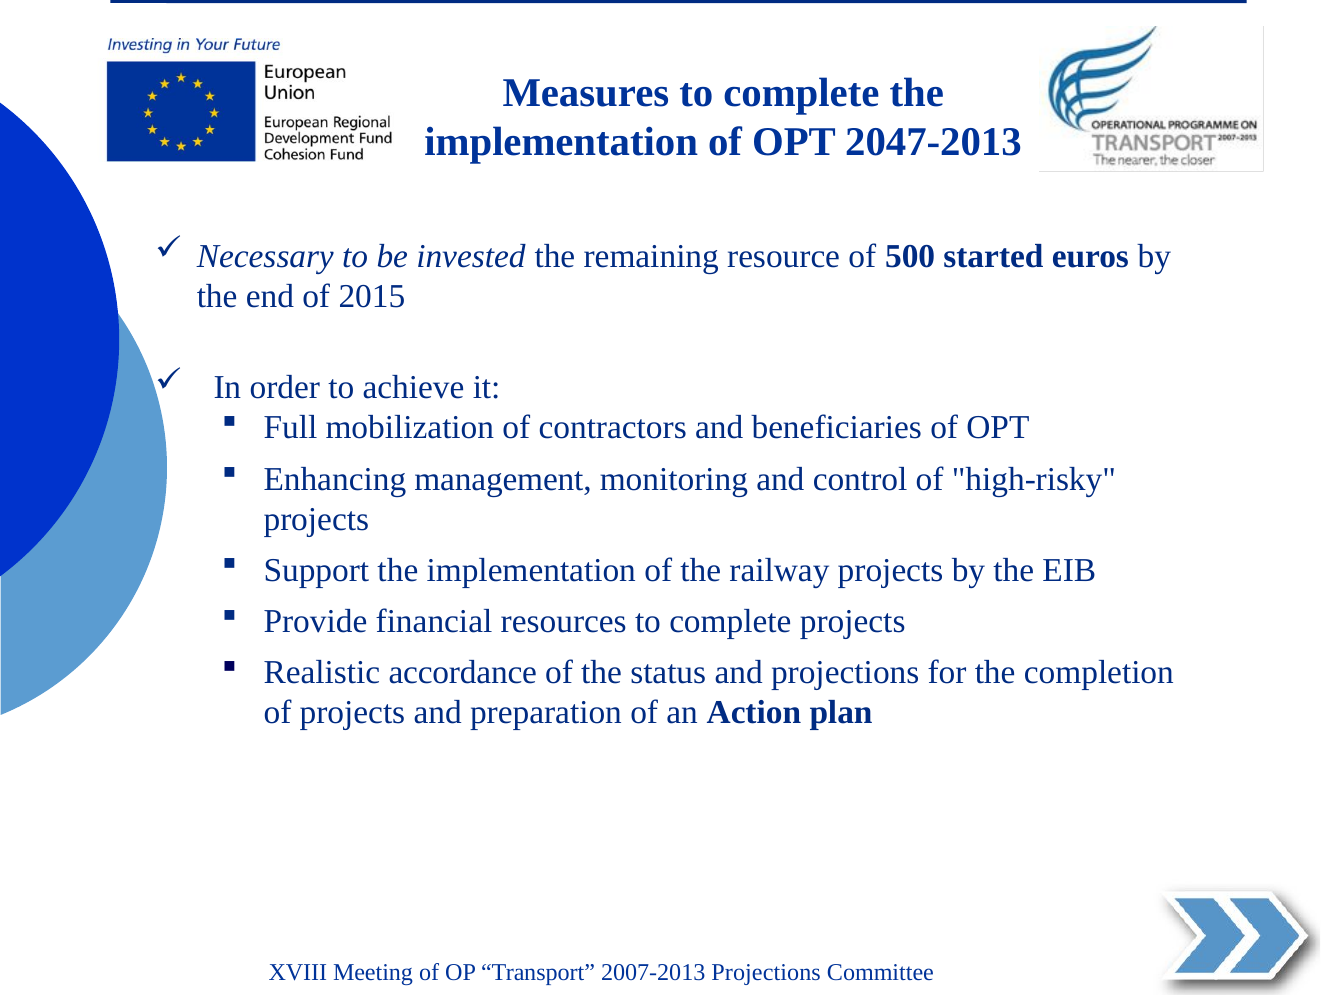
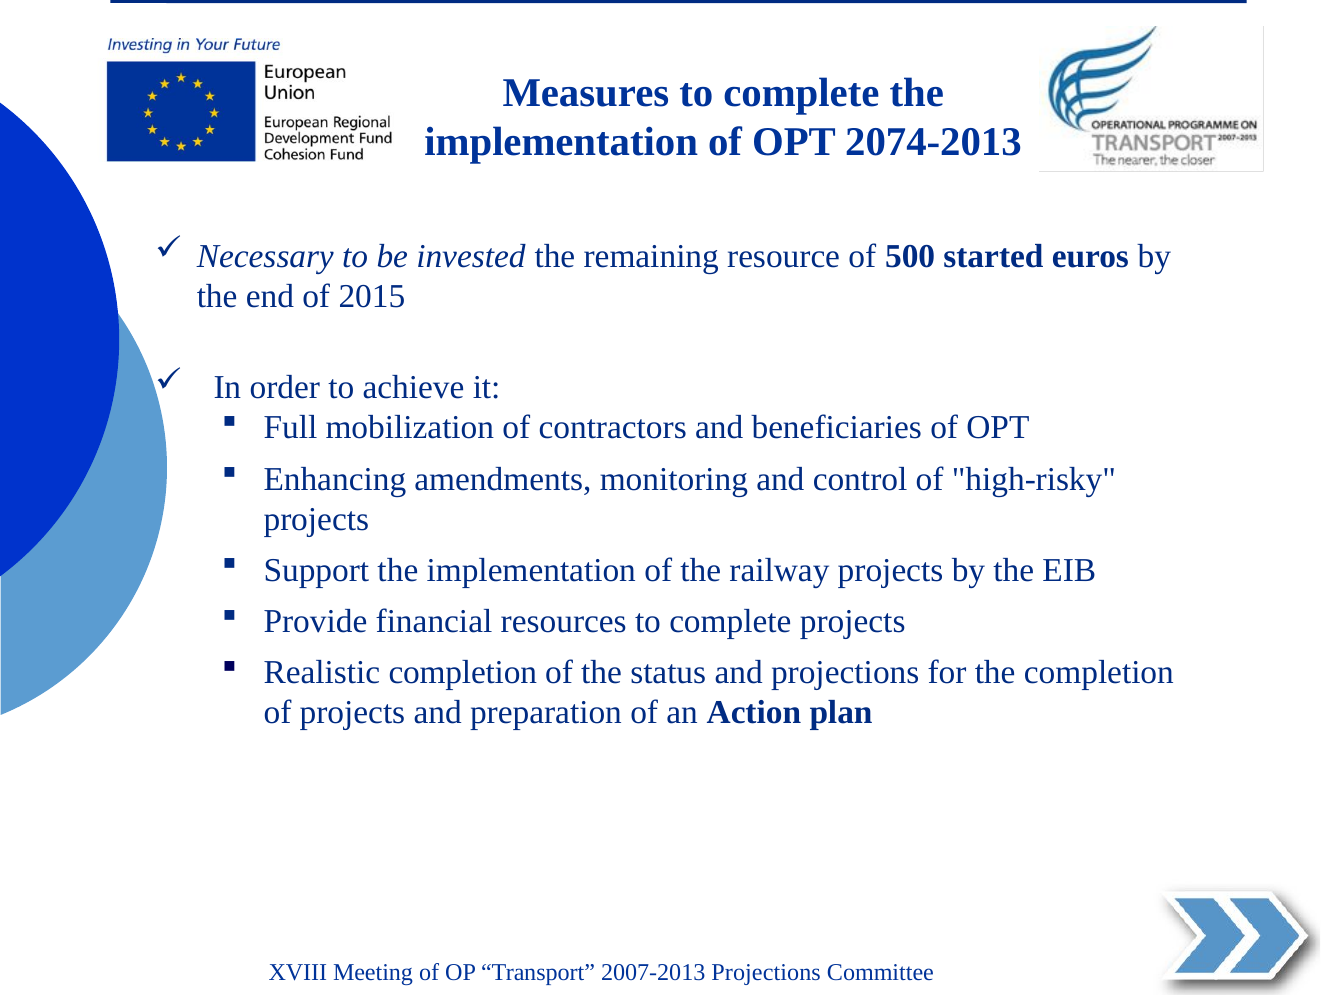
2047-2013: 2047-2013 -> 2074-2013 (933, 142)
management: management -> amendments (503, 479)
Realistic accordance: accordance -> completion (463, 673)
